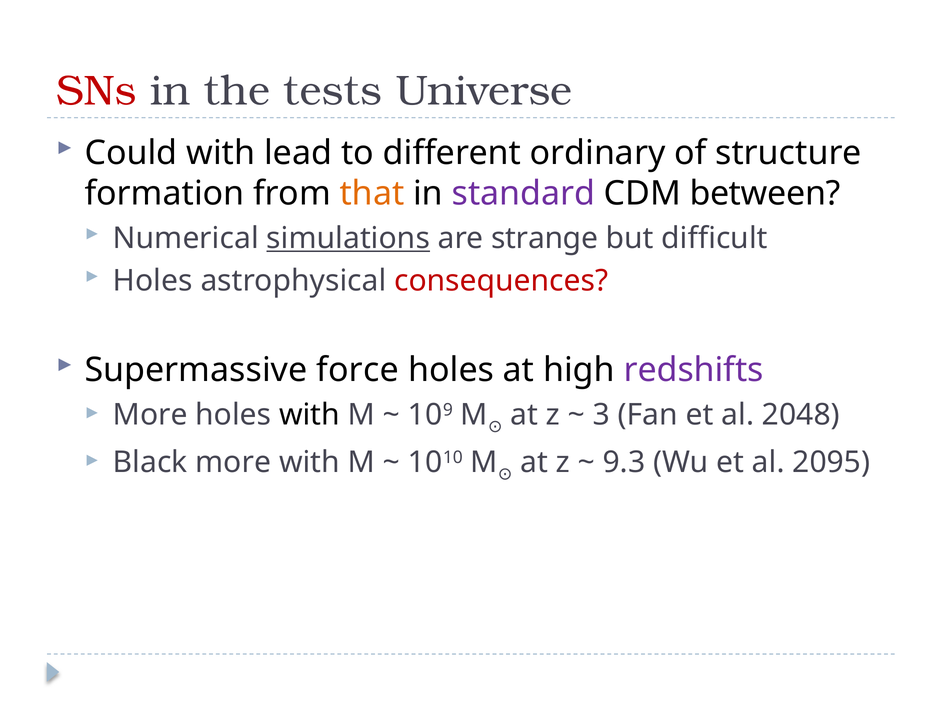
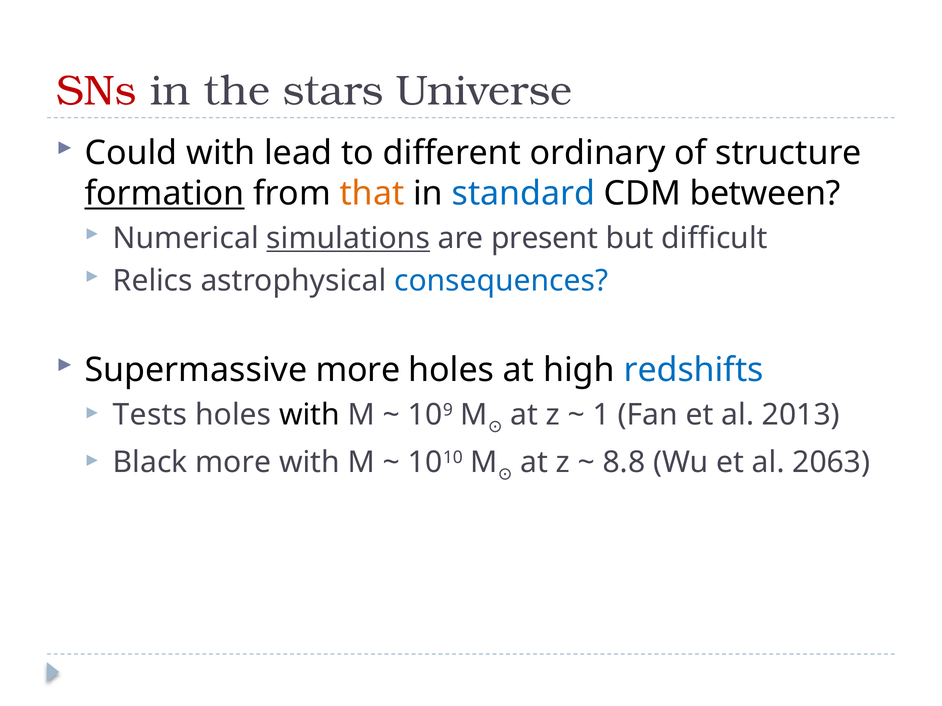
tests: tests -> stars (333, 91)
formation underline: none -> present (165, 194)
standard colour: purple -> blue (523, 194)
strange: strange -> present (545, 239)
Holes: Holes -> Relics (153, 281)
consequences colour: red -> blue (501, 281)
Supermassive force: force -> more (358, 370)
redshifts colour: purple -> blue (694, 370)
More: More -> Tests (150, 415)
3: 3 -> 1 (601, 415)
2048: 2048 -> 2013 (801, 415)
9.3: 9.3 -> 8.8 (624, 463)
2095: 2095 -> 2063 (831, 463)
